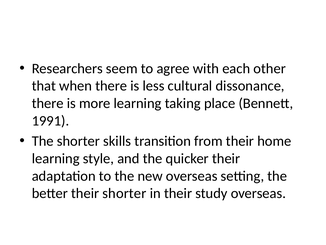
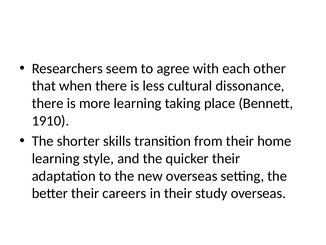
1991: 1991 -> 1910 (50, 121)
their shorter: shorter -> careers (124, 193)
